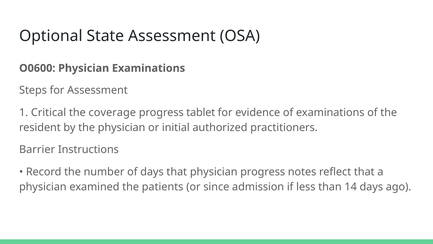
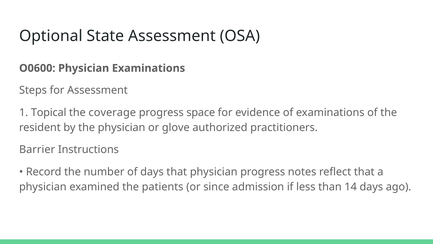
Critical: Critical -> Topical (49, 112)
tablet: tablet -> space (201, 112)
initial: initial -> glove (176, 127)
